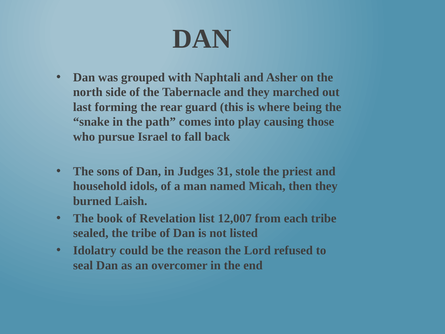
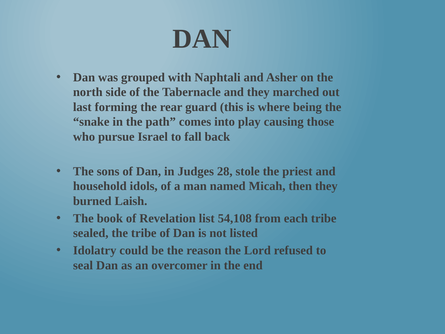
31: 31 -> 28 (225, 171)
12,007: 12,007 -> 54,108 (235, 218)
